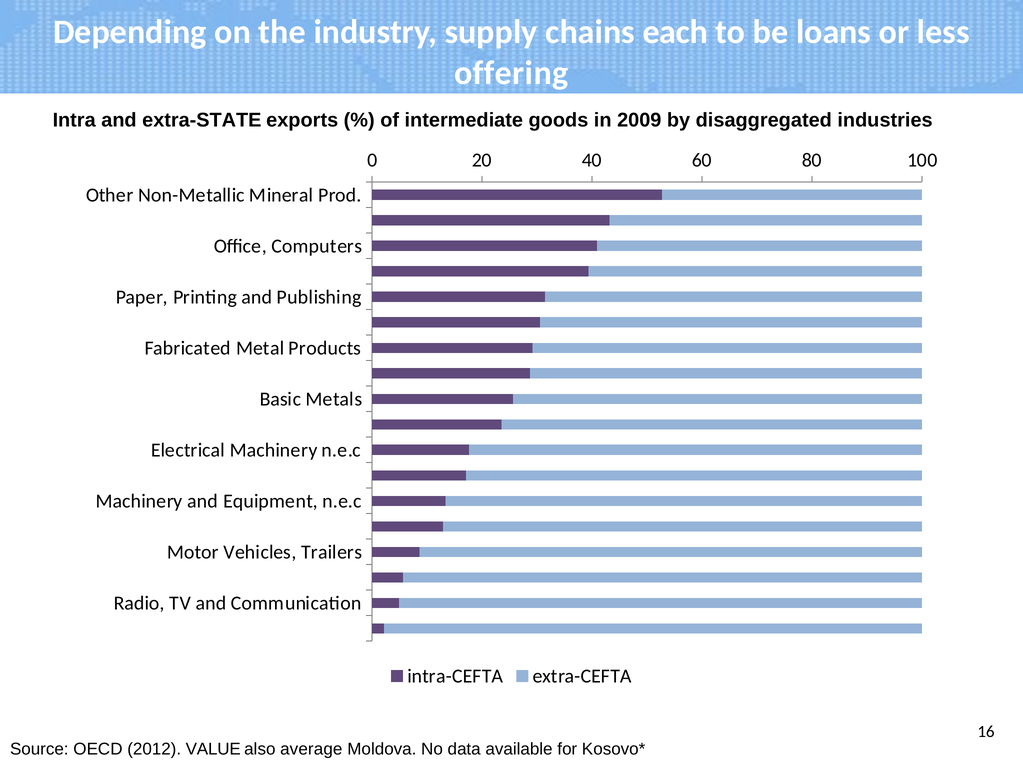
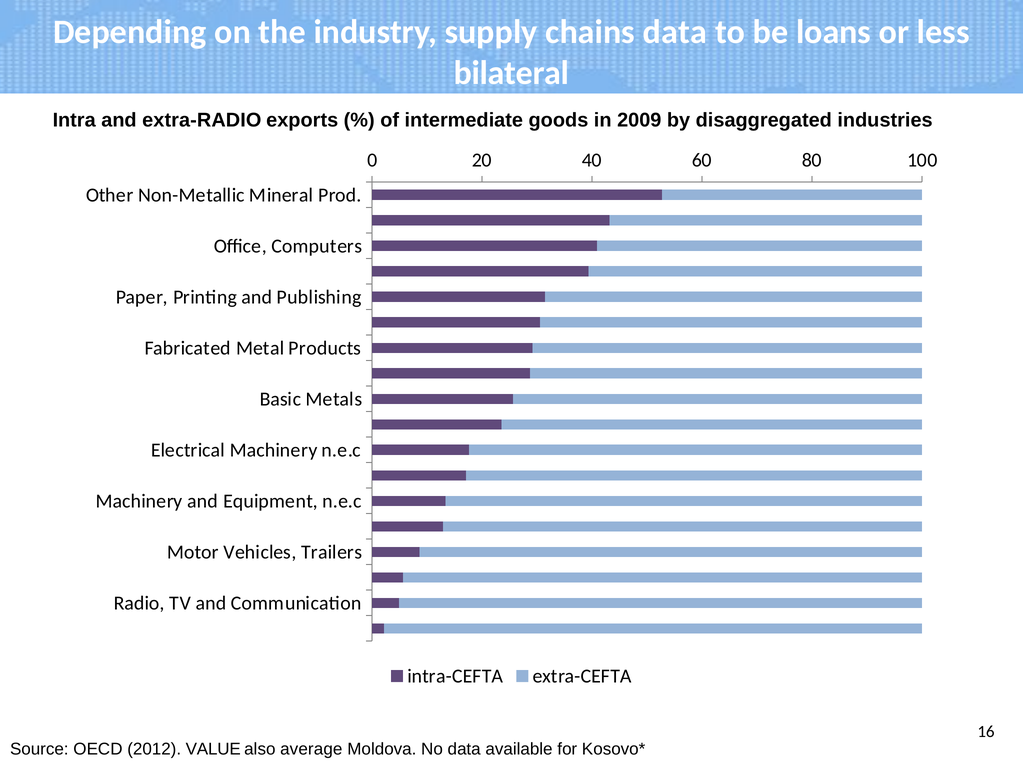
chains each: each -> data (675, 32)
offering: offering -> bilateral (512, 73)
extra-STATE: extra-STATE -> extra-RADIO (202, 120)
